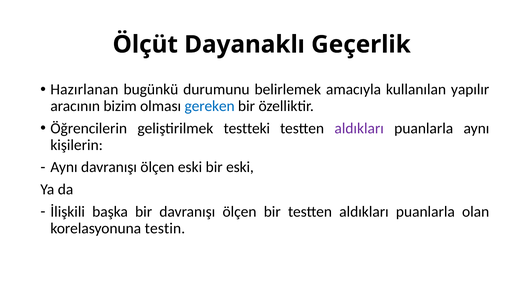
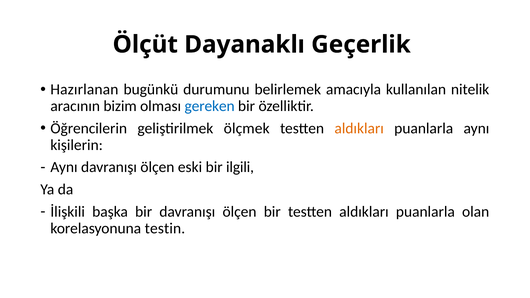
yapılır: yapılır -> nitelik (470, 90)
testteki: testteki -> ölçmek (247, 128)
aldıkları colour: purple -> orange (359, 128)
bir eski: eski -> ilgili (240, 167)
